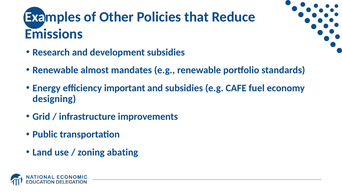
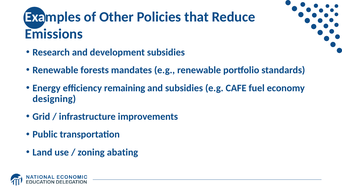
almost: almost -> forests (95, 70)
important: important -> remaining (125, 88)
